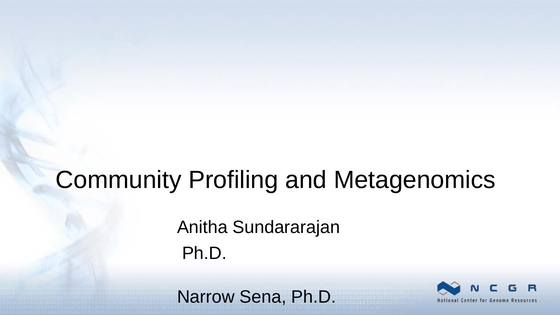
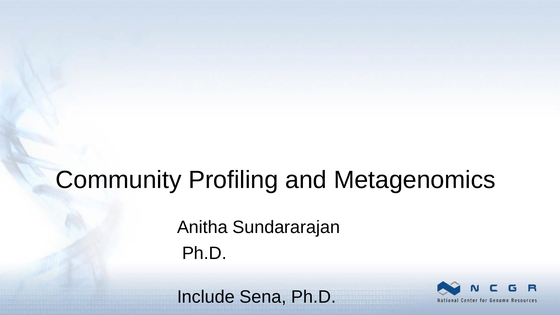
Narrow: Narrow -> Include (206, 297)
